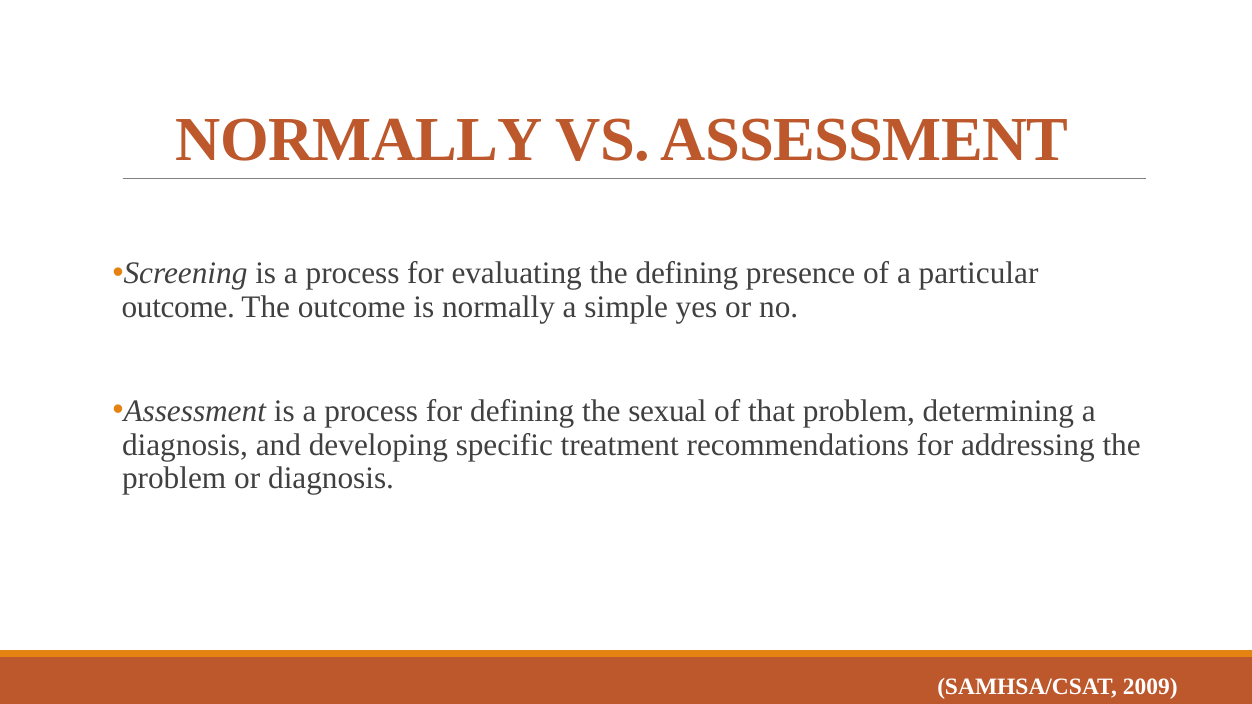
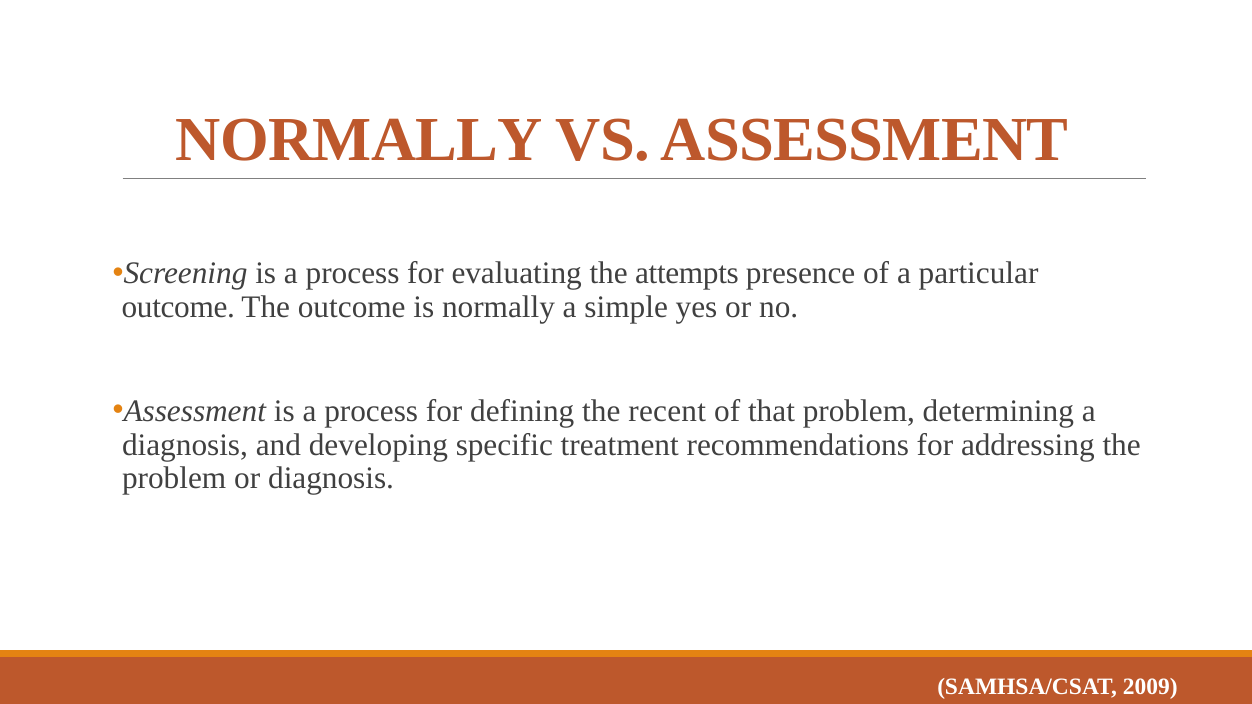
the defining: defining -> attempts (687, 273)
sexual: sexual -> recent (667, 411)
